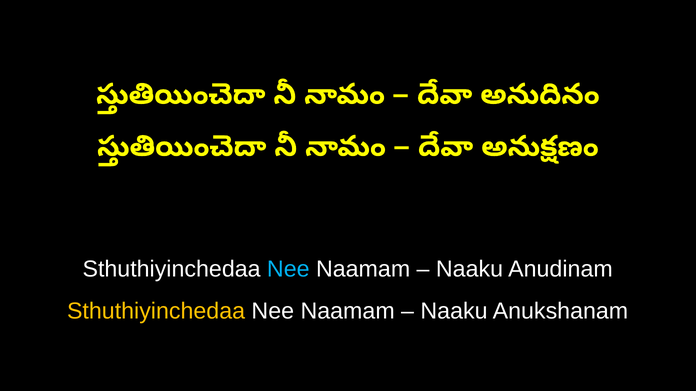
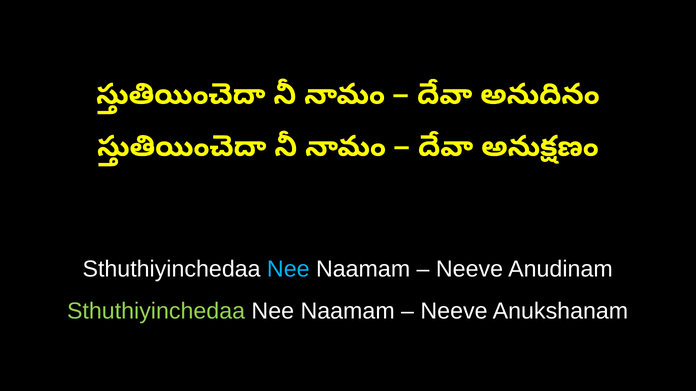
Naaku: Naaku -> Neeve (470, 270)
Sthuthiyinchedaa colour: yellow -> light green (156, 311)
Naaku: Naaku -> Neeve (454, 311)
